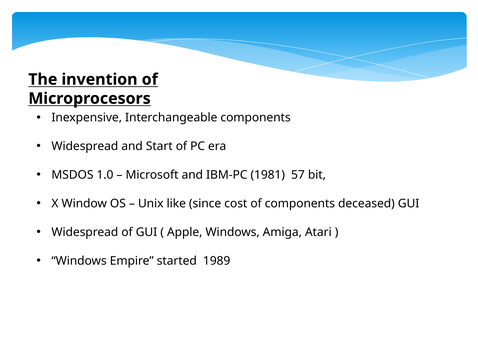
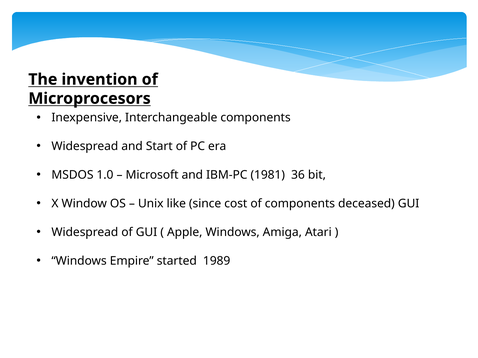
57: 57 -> 36 (298, 175)
